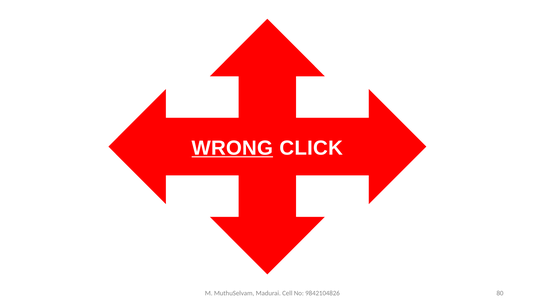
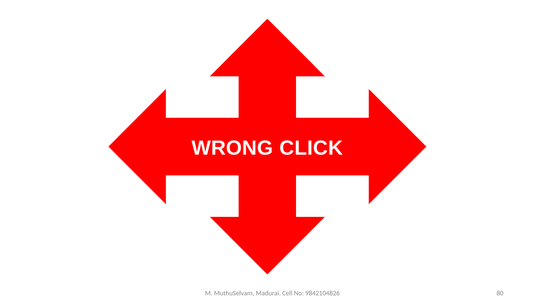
WRONG underline: present -> none (232, 148)
